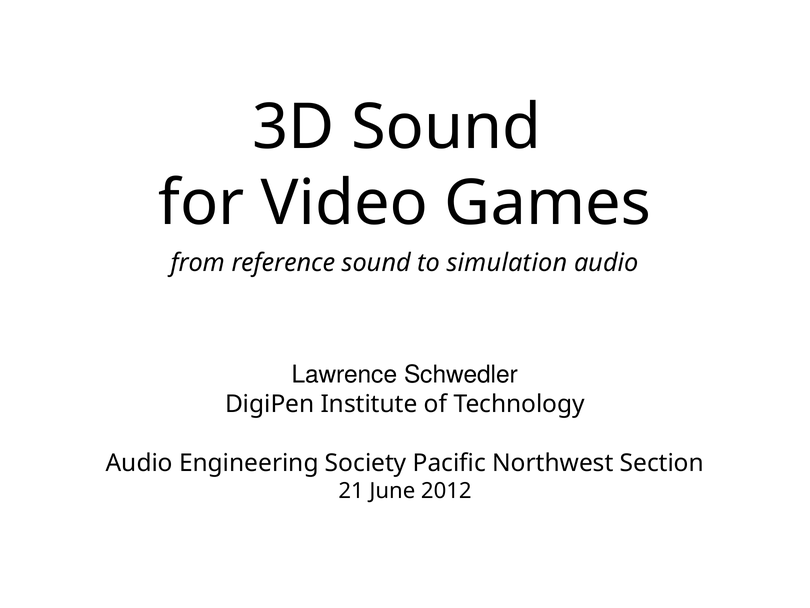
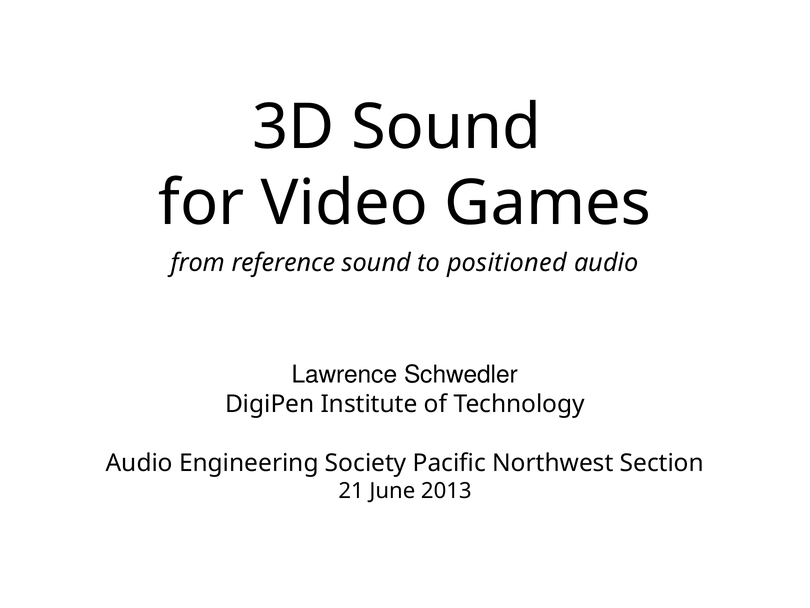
simulation: simulation -> positioned (507, 263)
2012: 2012 -> 2013 (446, 491)
